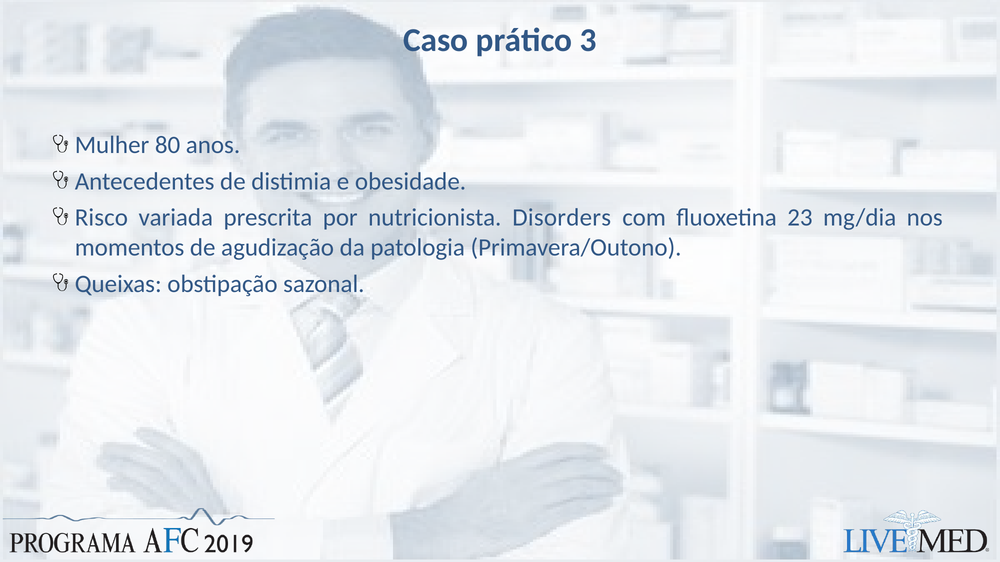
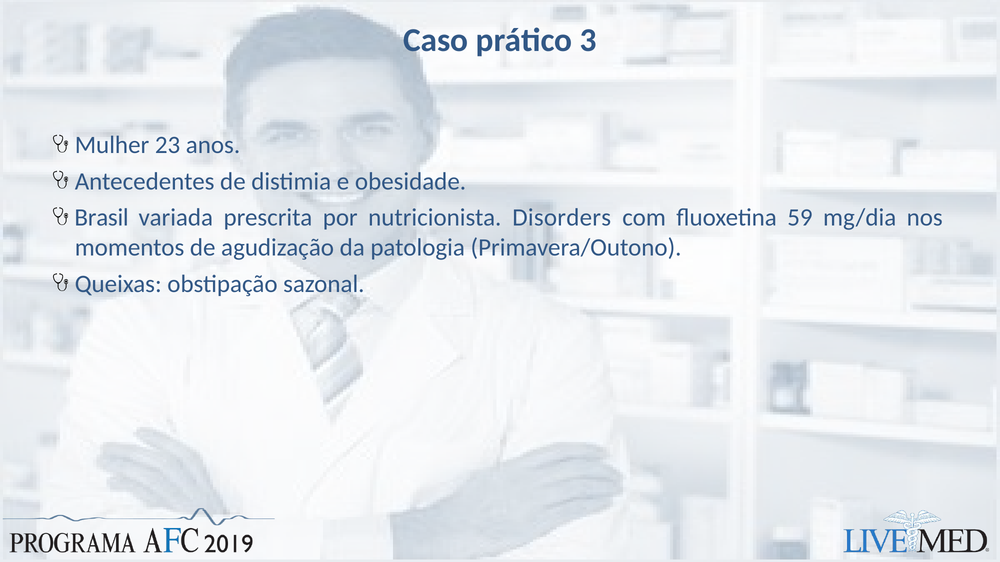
80: 80 -> 23 (168, 145)
Risco: Risco -> Brasil (102, 218)
23: 23 -> 59 (800, 218)
